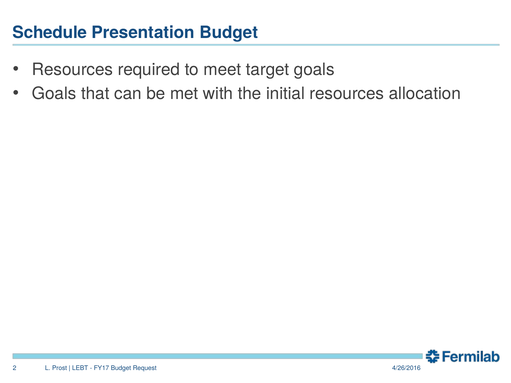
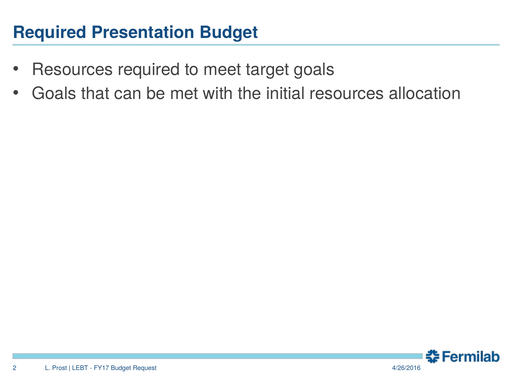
Schedule: Schedule -> Required (50, 33)
